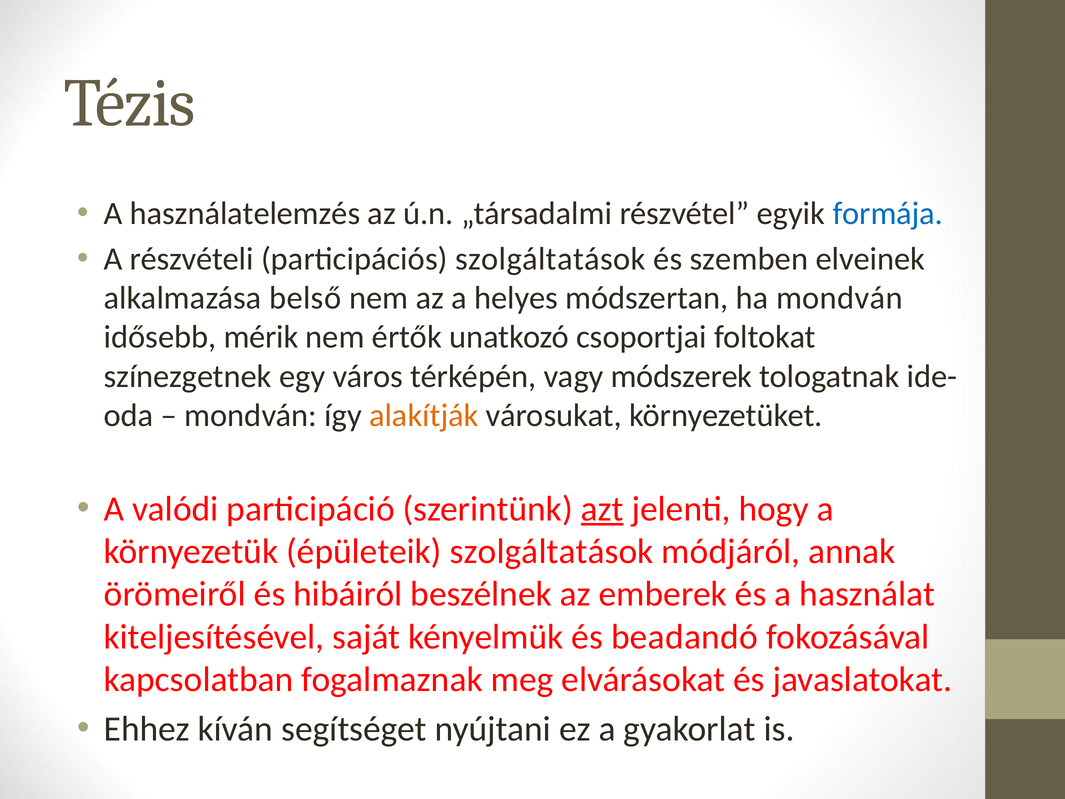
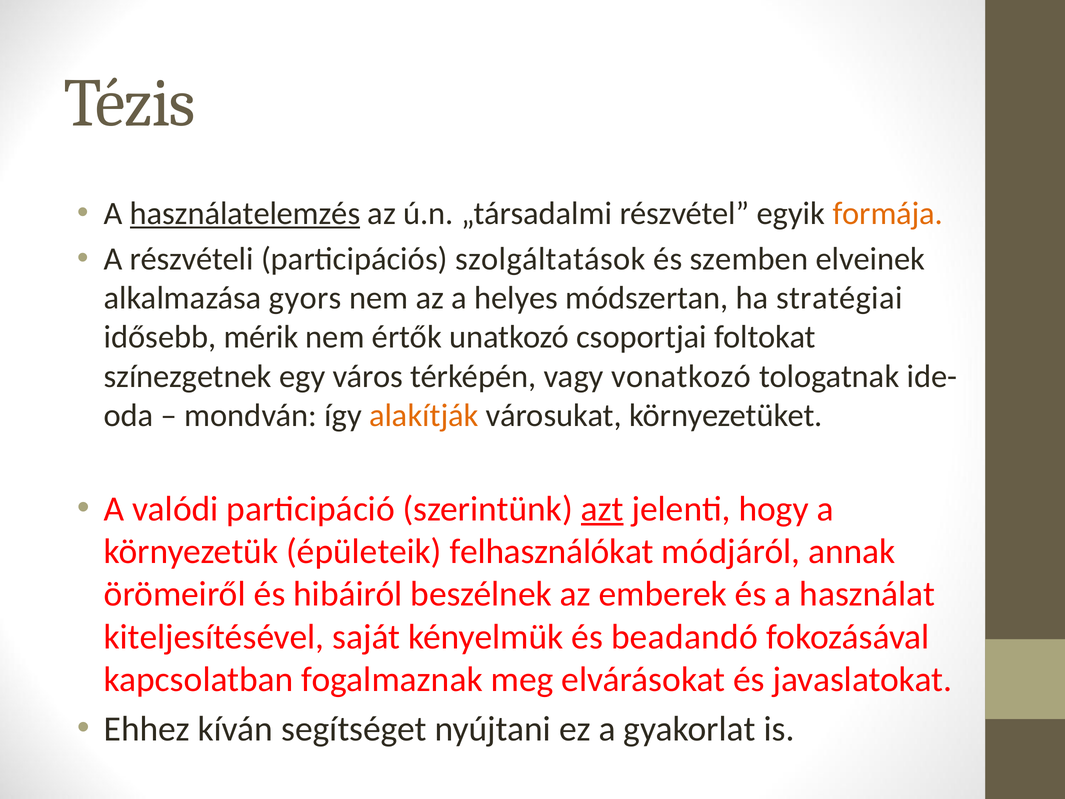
használatelemzés underline: none -> present (245, 213)
formája colour: blue -> orange (888, 213)
belső: belső -> gyors (305, 298)
ha mondván: mondván -> stratégiai (839, 298)
módszerek: módszerek -> vonatkozó (681, 376)
épületeik szolgáltatások: szolgáltatások -> felhasználókat (552, 551)
